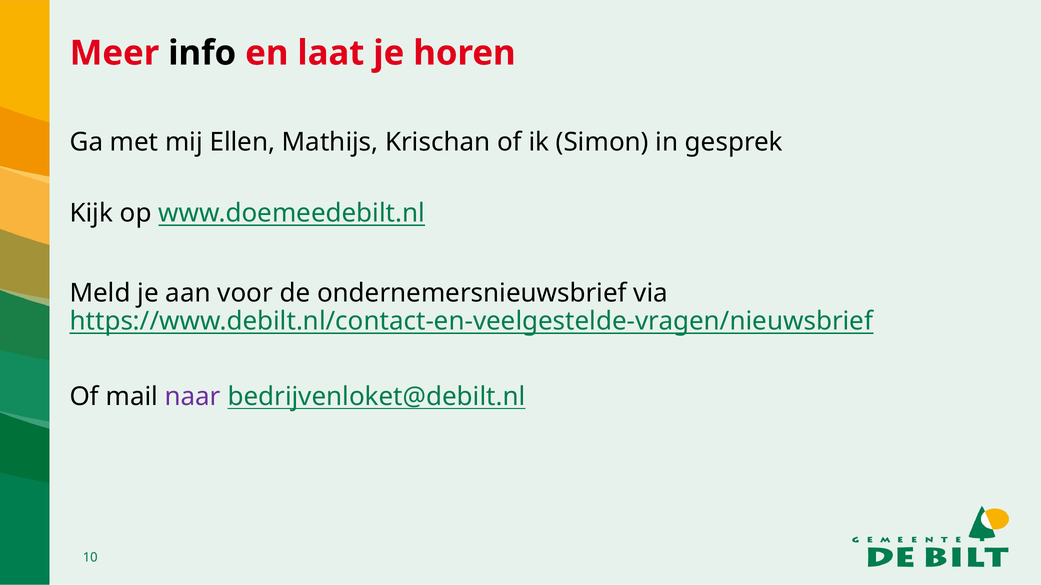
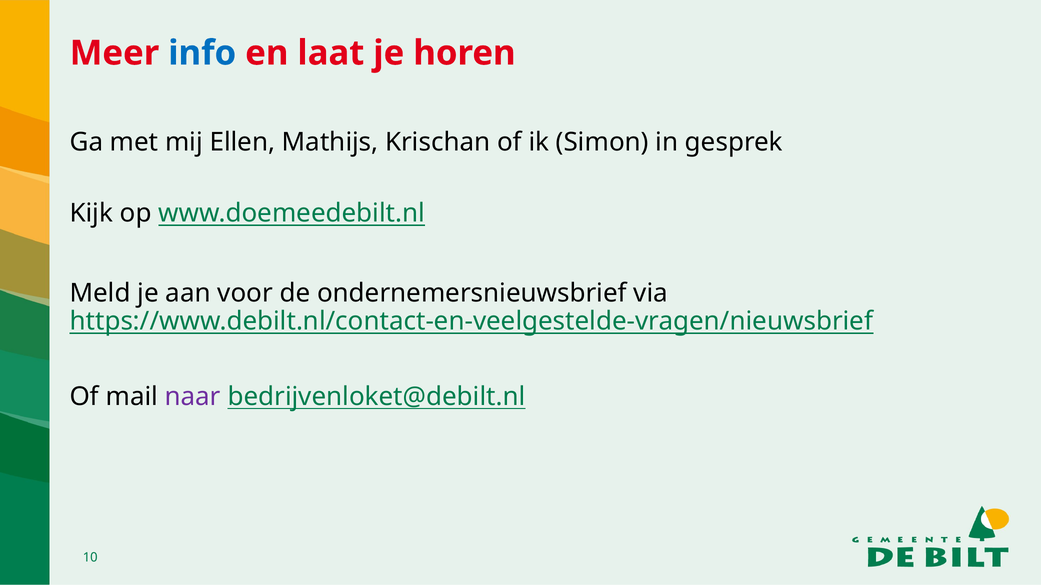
info colour: black -> blue (202, 53)
